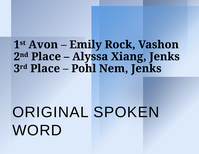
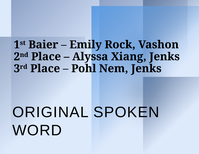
Avon: Avon -> Baier (43, 45)
